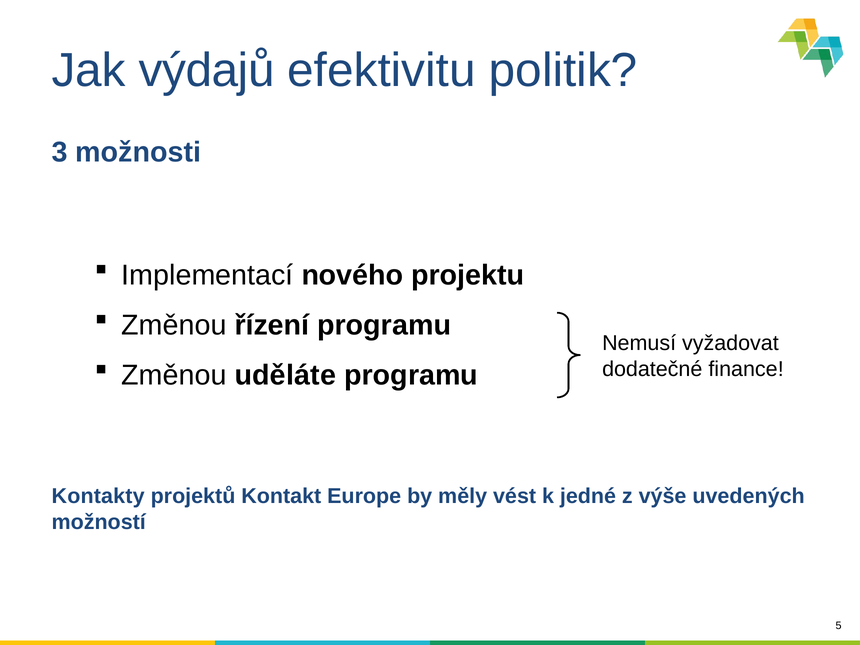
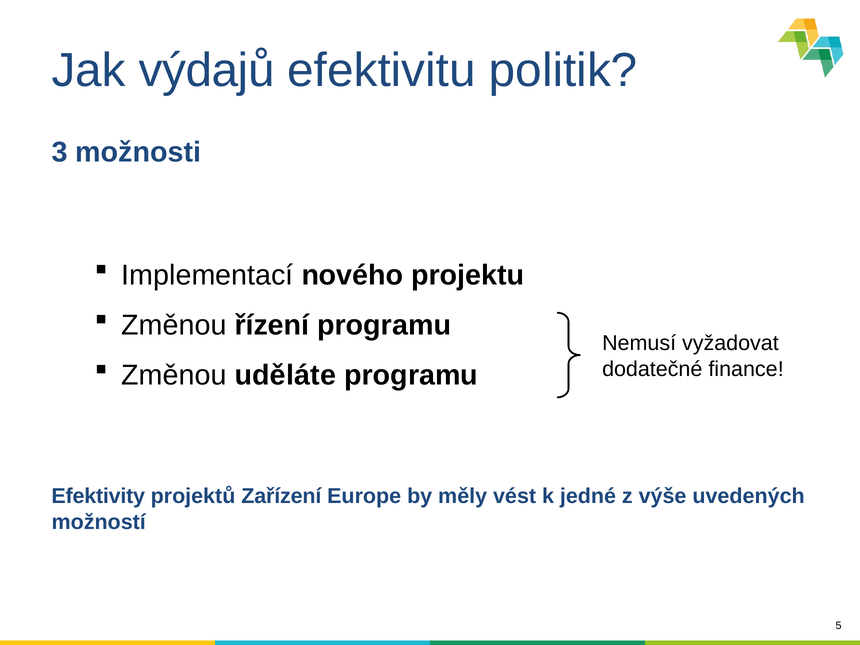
Kontakty: Kontakty -> Efektivity (98, 496)
Kontakt: Kontakt -> Zařízení (281, 496)
